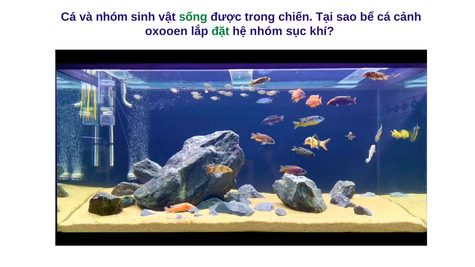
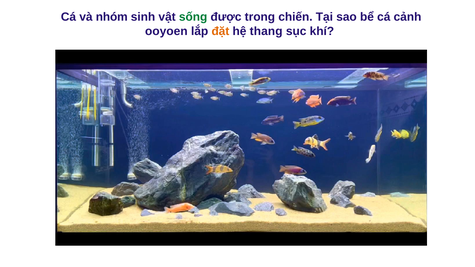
oxooen: oxooen -> ooyoen (166, 31)
đặt colour: green -> orange (220, 31)
hệ nhóm: nhóm -> thang (266, 31)
